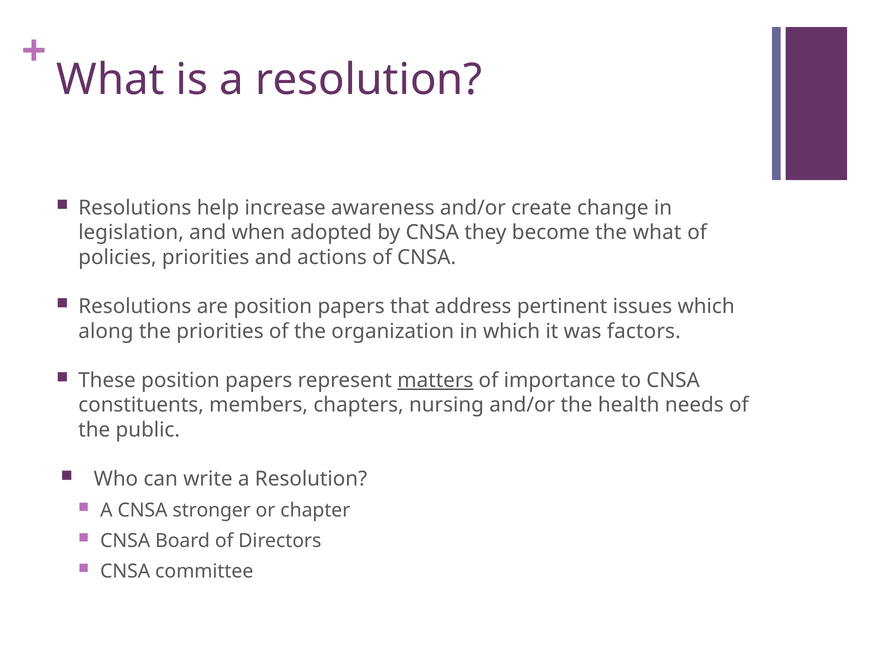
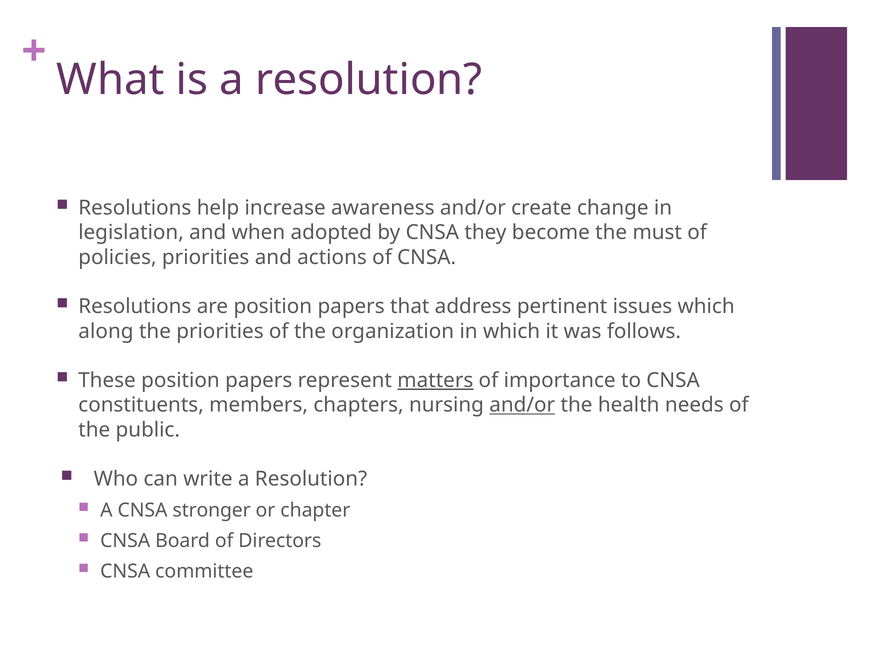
the what: what -> must (657, 233)
factors: factors -> follows (644, 331)
and/or underline: none -> present (522, 405)
